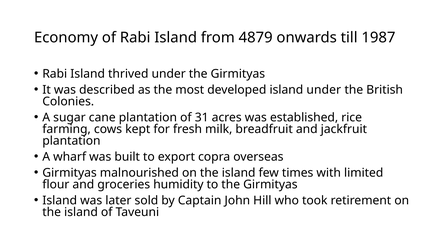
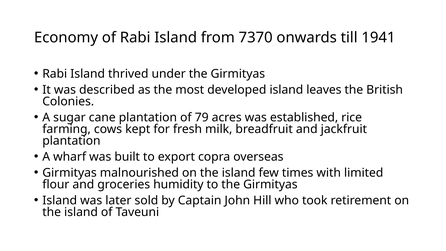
4879: 4879 -> 7370 (256, 37)
1987: 1987 -> 1941 (378, 37)
island under: under -> leaves (324, 90)
31: 31 -> 79 (202, 117)
